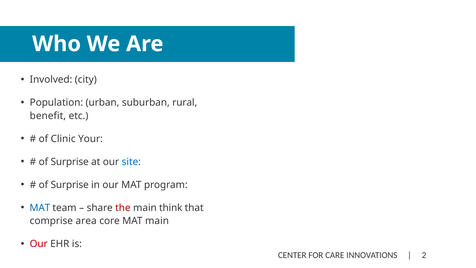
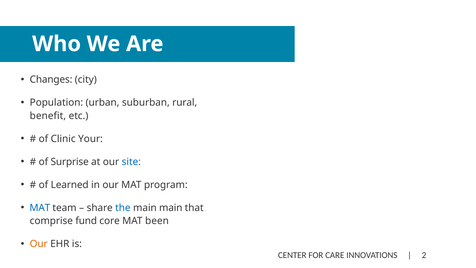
Involved: Involved -> Changes (51, 80)
Surprise: Surprise -> Learned (70, 185)
the colour: red -> blue (123, 208)
main think: think -> main (171, 208)
area: area -> fund (86, 221)
MAT main: main -> been (157, 221)
Our colour: red -> orange (39, 244)
